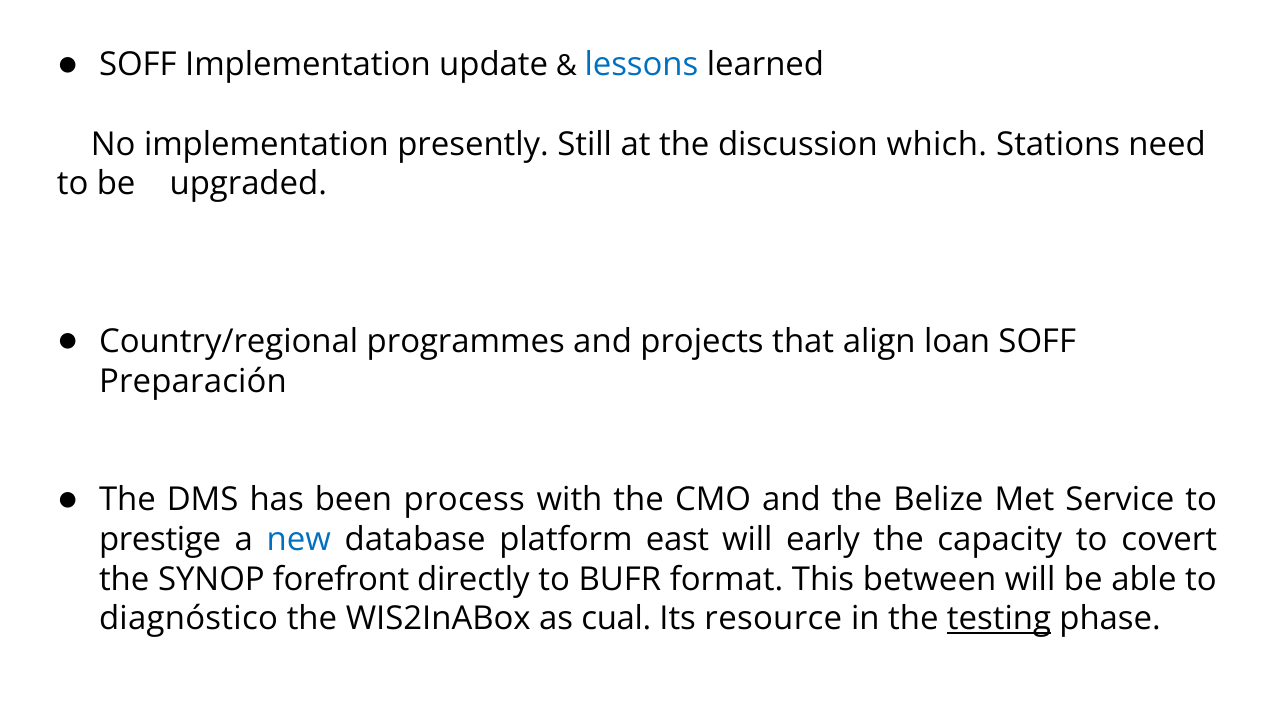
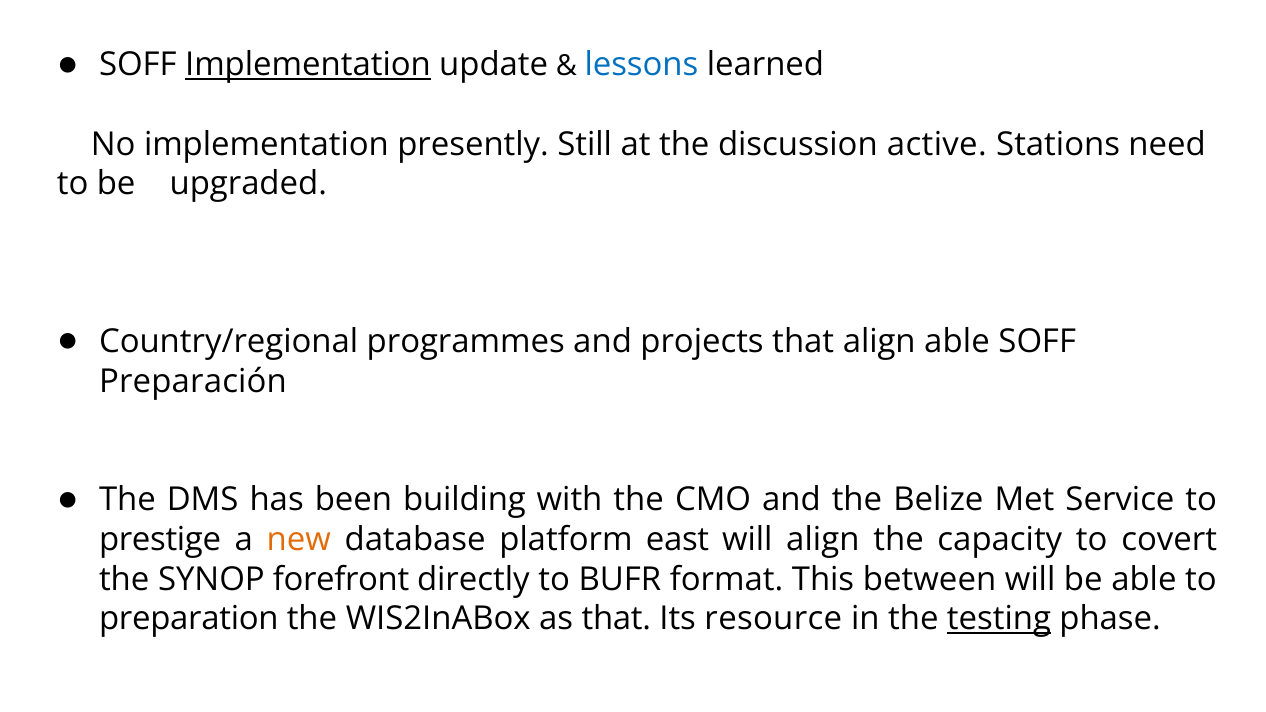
Implementation underline: none -> present (308, 65)
which: which -> active (937, 144)
align loan: loan -> able (957, 342)
process: process -> building (464, 500)
new colour: blue -> orange (299, 540)
will early: early -> align (823, 540)
diagnóstico: diagnóstico -> preparation (189, 619)
as cual: cual -> that (616, 619)
